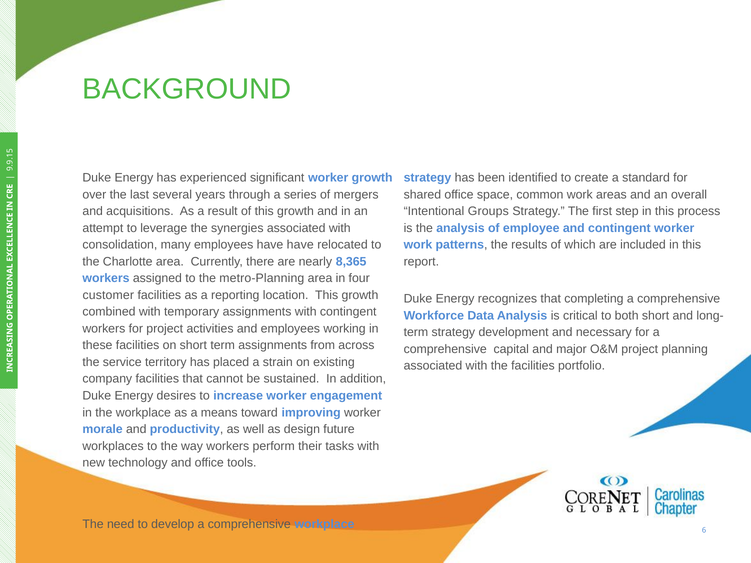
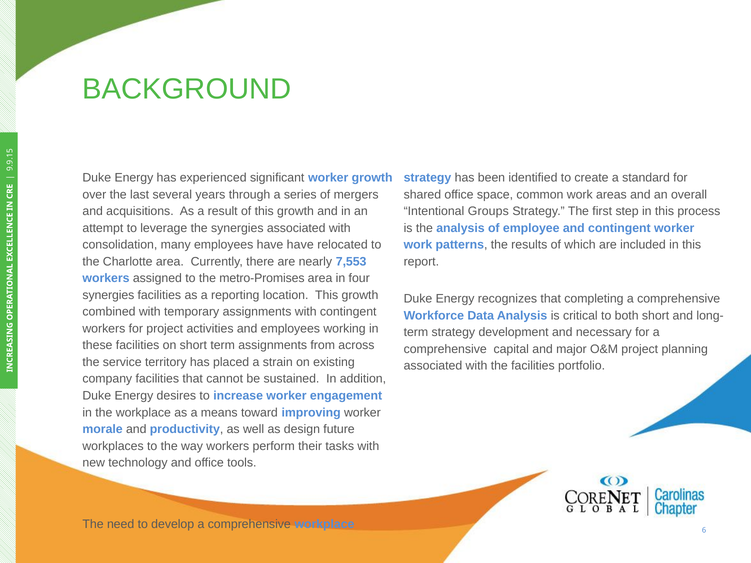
8,365: 8,365 -> 7,553 (351, 262)
metro-Planning: metro-Planning -> metro-Promises (262, 279)
customer: customer -> synergies (108, 295)
